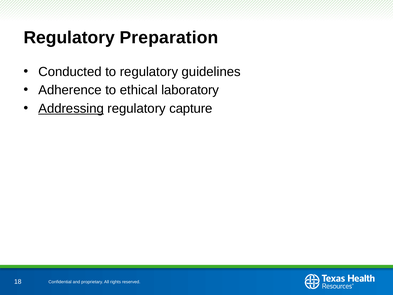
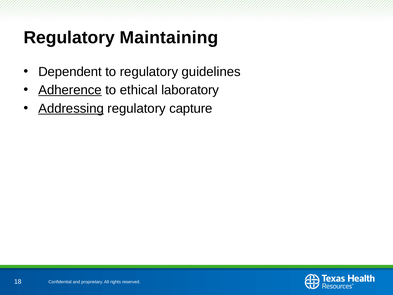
Preparation: Preparation -> Maintaining (169, 38)
Conducted: Conducted -> Dependent (70, 72)
Adherence underline: none -> present (70, 90)
